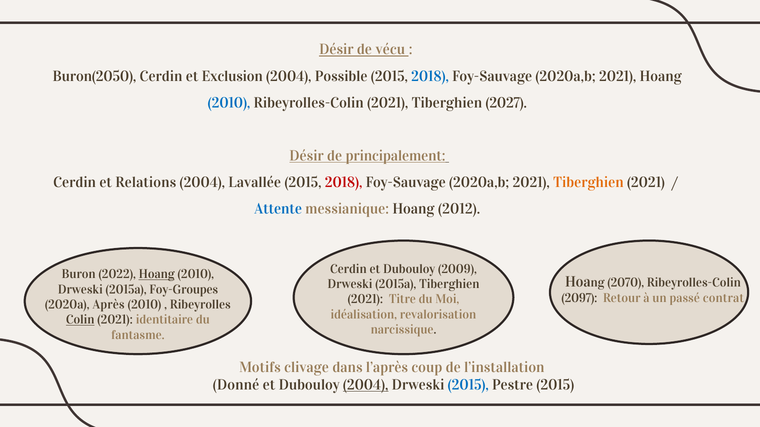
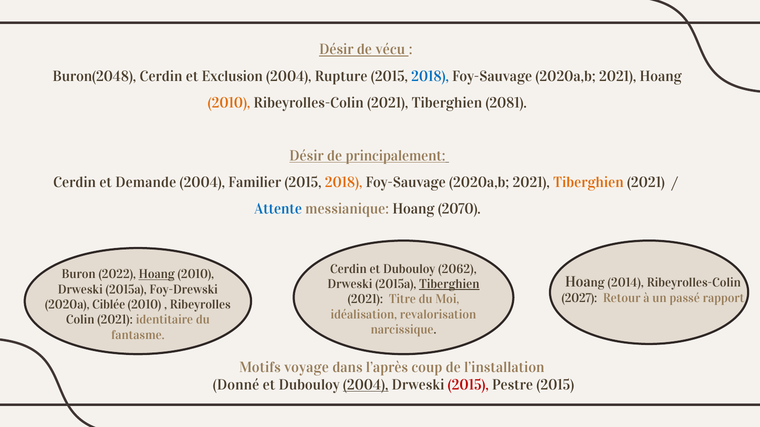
Buron(2050: Buron(2050 -> Buron(2048 (94, 76)
Possible: Possible -> Rupture (341, 76)
2010 colour: blue -> orange (229, 103)
2027: 2027 -> 2081 (506, 103)
Relations: Relations -> Demande (146, 183)
Lavallée: Lavallée -> Familier (255, 183)
2018 colour: red -> orange (344, 183)
2012: 2012 -> 2070 (459, 209)
2009: 2009 -> 2062 (457, 269)
2070: 2070 -> 2014 (626, 283)
Tiberghien underline: none -> present (449, 284)
Foy-Groupes: Foy-Groupes -> Foy-Drewski (184, 290)
2097: 2097 -> 2027 (579, 298)
contrat: contrat -> rapport (724, 298)
Après: Après -> Ciblée (109, 305)
Colin underline: present -> none (80, 320)
clivage: clivage -> voyage (307, 368)
2015 colour: blue -> red (468, 385)
